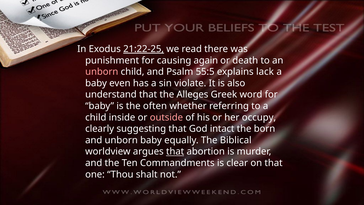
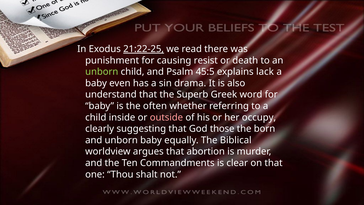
again: again -> resist (206, 60)
unborn colour: pink -> light green (102, 72)
55:5: 55:5 -> 45:5 (205, 72)
violate: violate -> drama (190, 83)
Alleges: Alleges -> Superb (192, 94)
intact: intact -> those (222, 129)
that underline: present -> none (175, 151)
